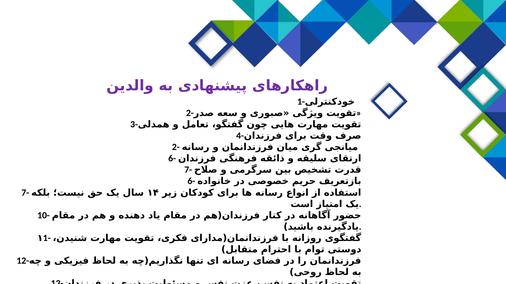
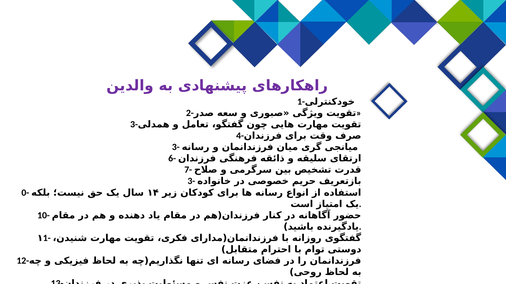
2-: 2- -> 3- (176, 147)
6-: 6- -> 3- (191, 182)
7-: 7- -> 0- (25, 193)
